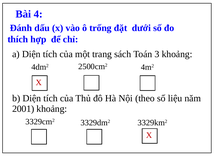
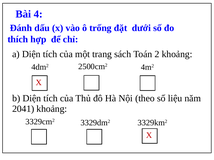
3: 3 -> 2 (157, 54)
2001: 2001 -> 2041 (23, 109)
